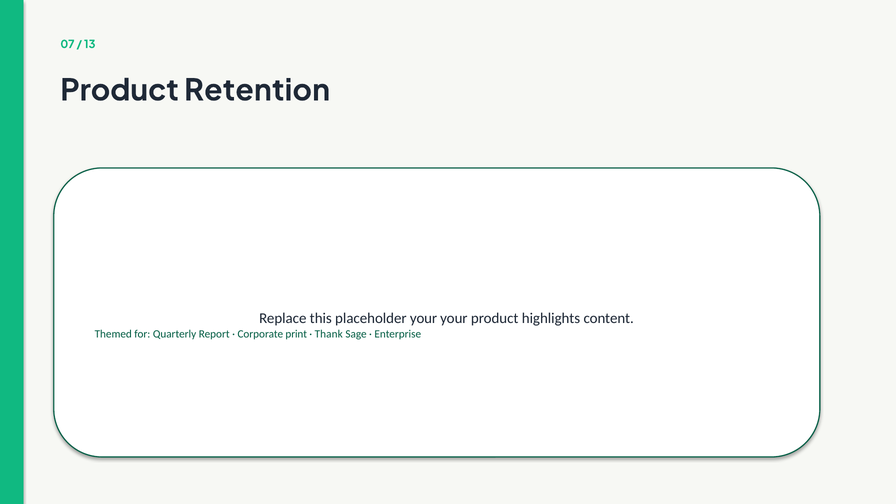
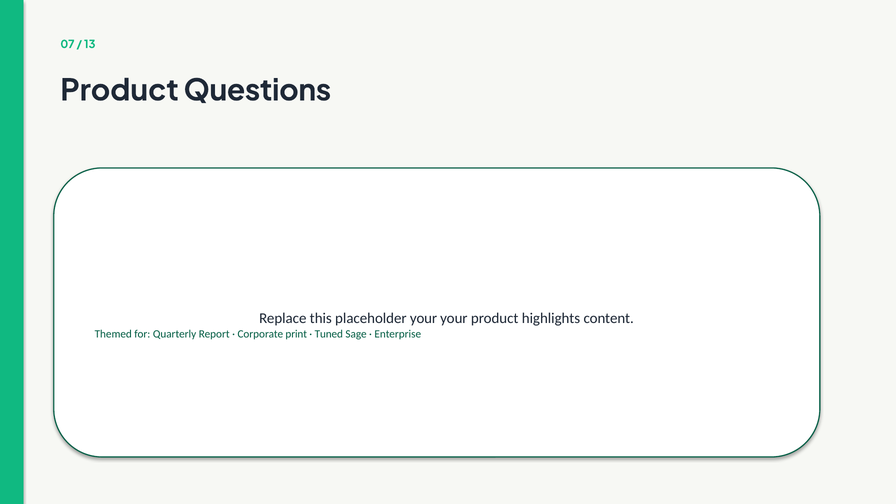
Retention: Retention -> Questions (257, 91)
Thank: Thank -> Tuned (329, 334)
